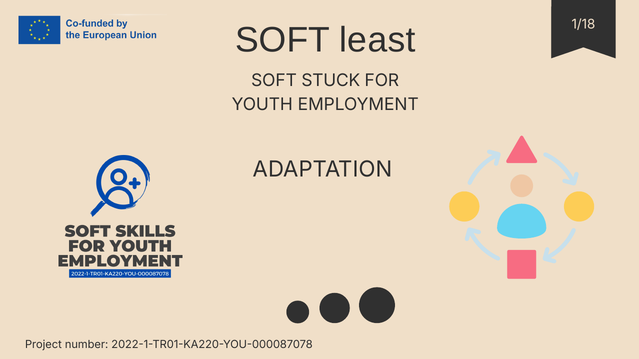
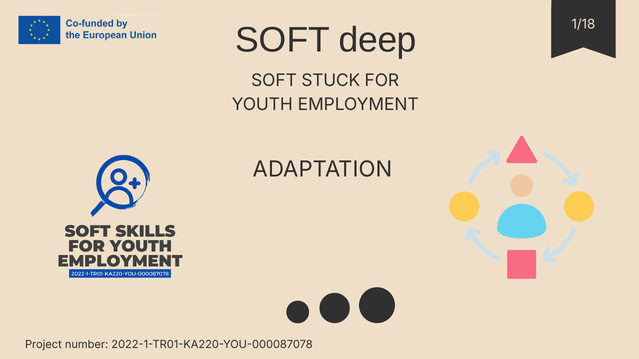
least: least -> deep (378, 40)
